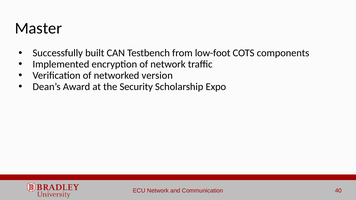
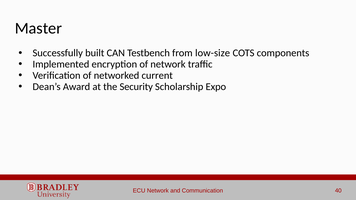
low-foot: low-foot -> low-size (213, 53)
version: version -> current (157, 75)
